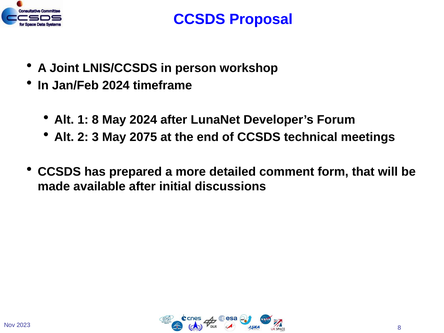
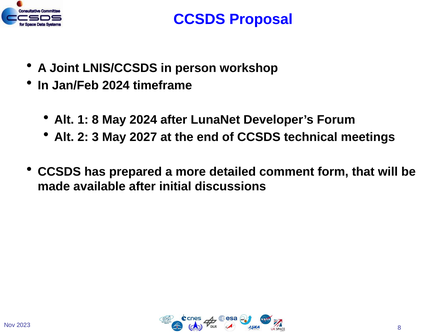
2075: 2075 -> 2027 (143, 137)
